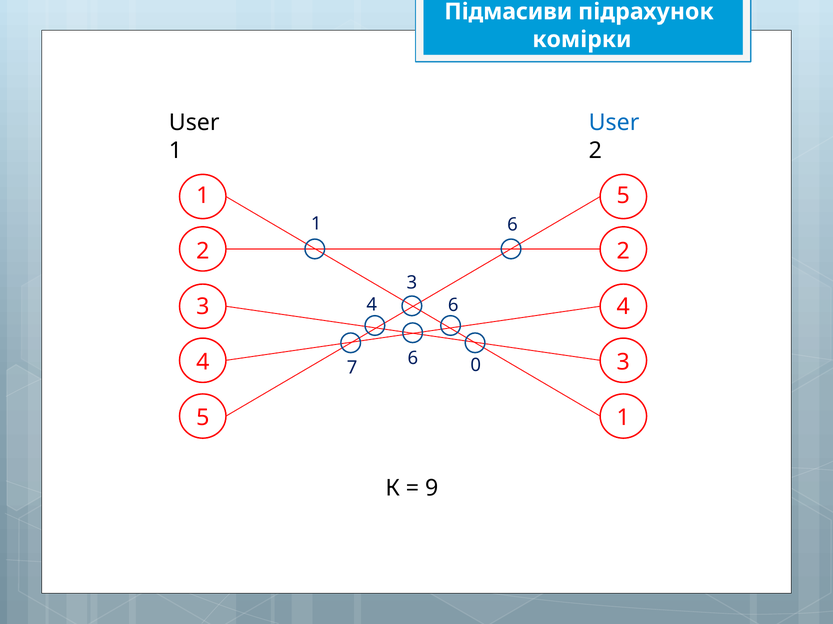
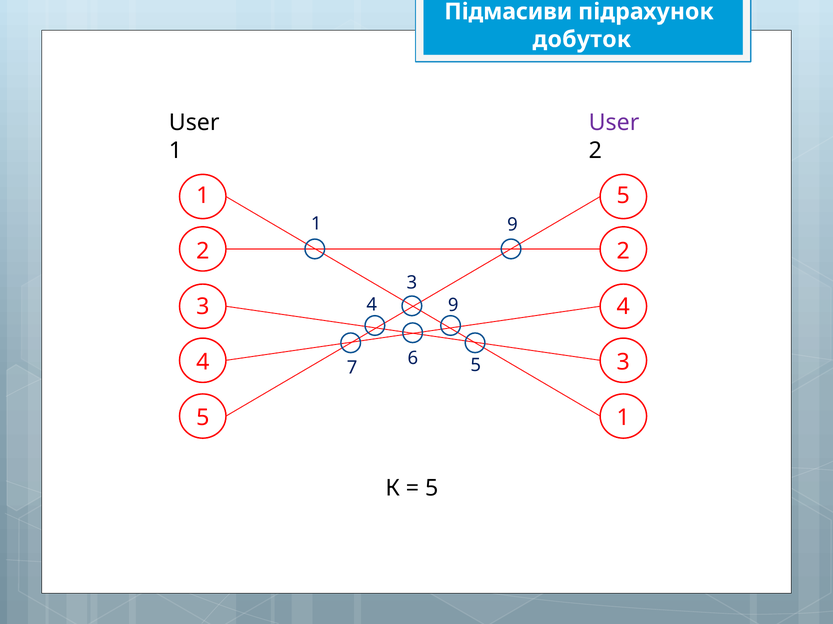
комірки: комірки -> добуток (582, 39)
User colour: blue -> purple (614, 123)
1 6: 6 -> 9 (513, 225)
4 6: 6 -> 9 (453, 306)
7 0: 0 -> 5 (476, 365)
9: 9 -> 5 (432, 489)
